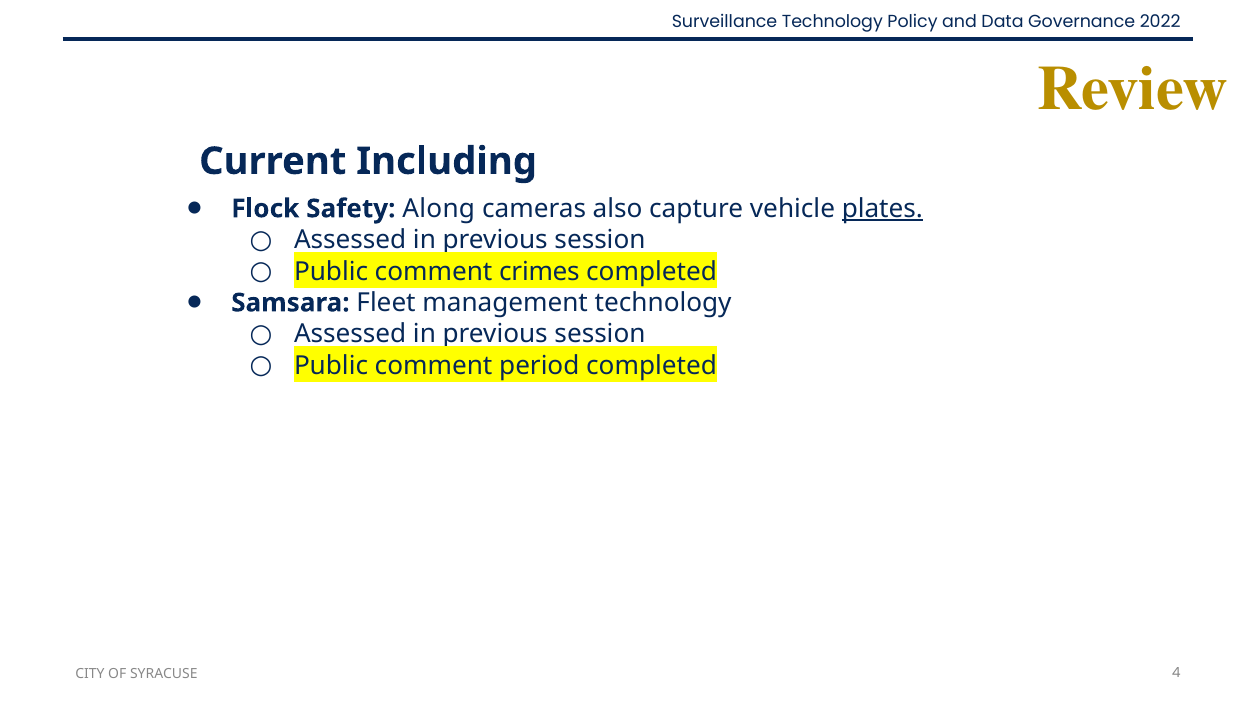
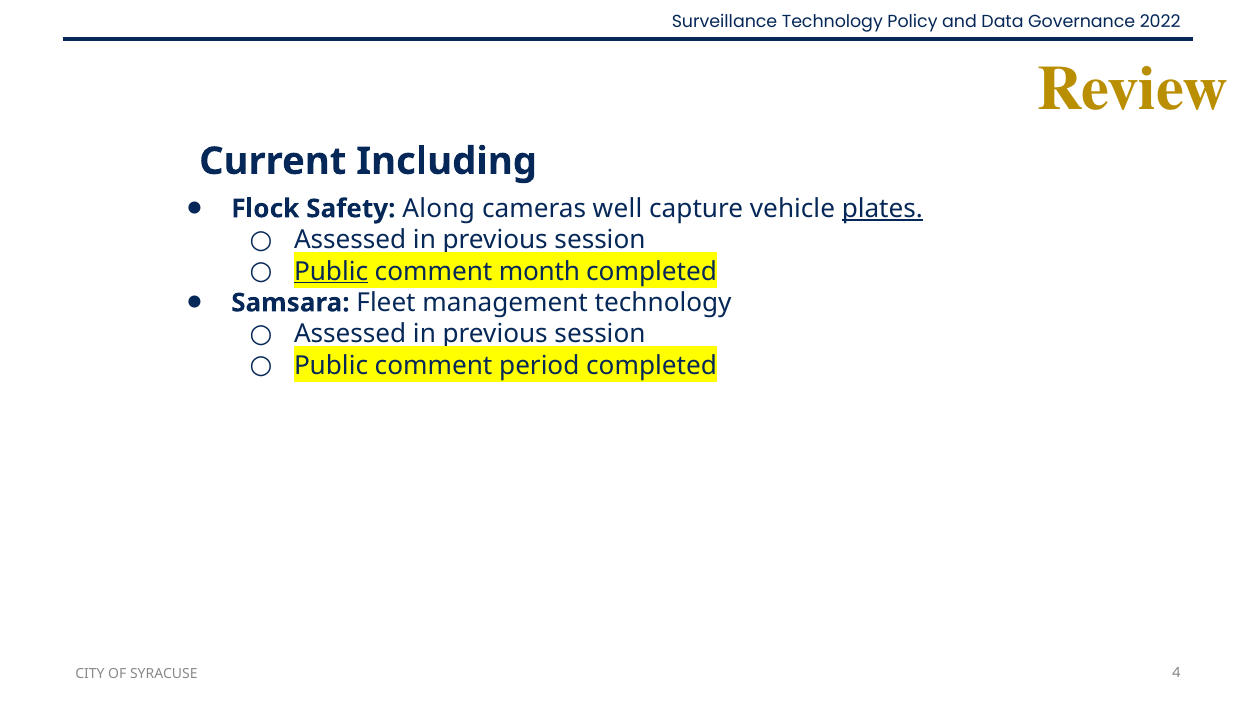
also: also -> well (617, 209)
Public underline: none -> present (331, 272)
crimes: crimes -> month (539, 272)
